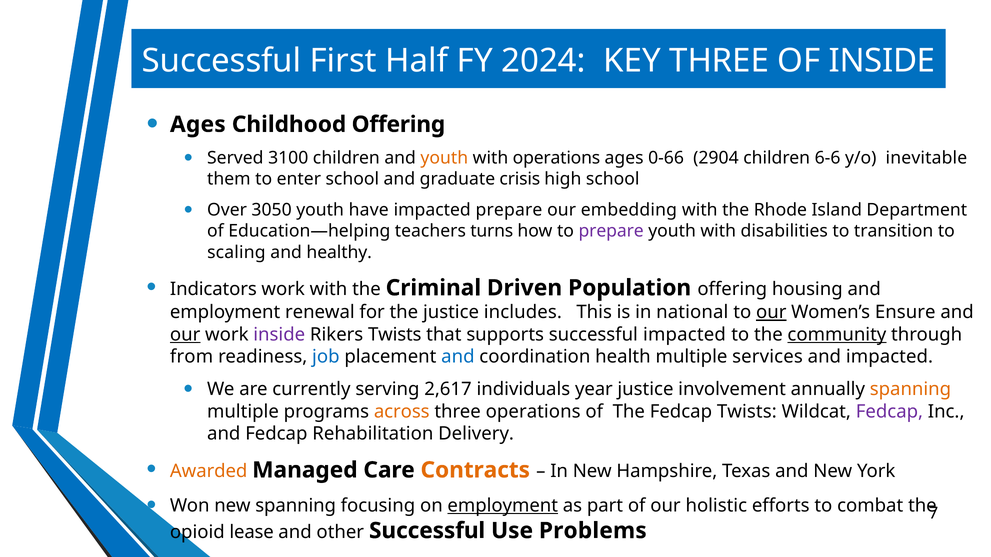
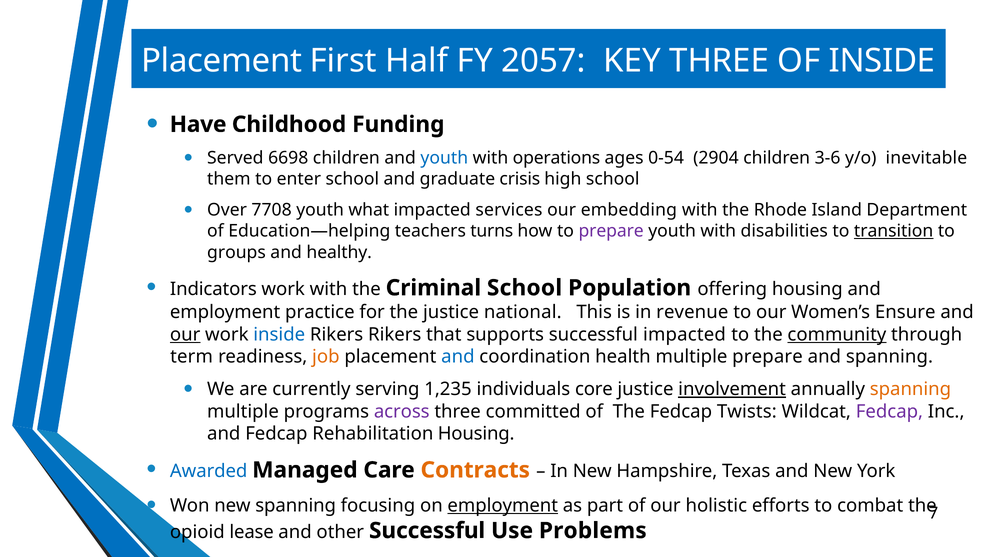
Successful: Successful -> Placement (222, 61)
2024: 2024 -> 2057 (543, 61)
Ages: Ages -> Have (198, 125)
Childhood Offering: Offering -> Funding (398, 125)
3100: 3100 -> 6698 (288, 158)
youth colour: orange -> blue (444, 158)
0-66: 0-66 -> 0-54 (666, 158)
6-6: 6-6 -> 3-6 (828, 158)
3050: 3050 -> 7708 (272, 210)
have: have -> what (369, 210)
impacted prepare: prepare -> services (509, 210)
transition underline: none -> present (894, 231)
scaling: scaling -> groups (236, 252)
Criminal Driven: Driven -> School (524, 288)
renewal: renewal -> practice (320, 313)
includes: includes -> national (523, 313)
national: national -> revenue (692, 313)
our underline: present -> none (771, 313)
inside colour: purple -> blue (279, 335)
Rikers Twists: Twists -> Rikers (395, 335)
from: from -> term (192, 357)
job colour: blue -> orange (326, 357)
multiple services: services -> prepare (767, 357)
and impacted: impacted -> spanning (889, 357)
2,617: 2,617 -> 1,235 (448, 390)
year: year -> core (594, 390)
involvement underline: none -> present (732, 390)
across colour: orange -> purple (402, 412)
three operations: operations -> committed (533, 412)
Rehabilitation Delivery: Delivery -> Housing (476, 434)
Awarded colour: orange -> blue (209, 472)
